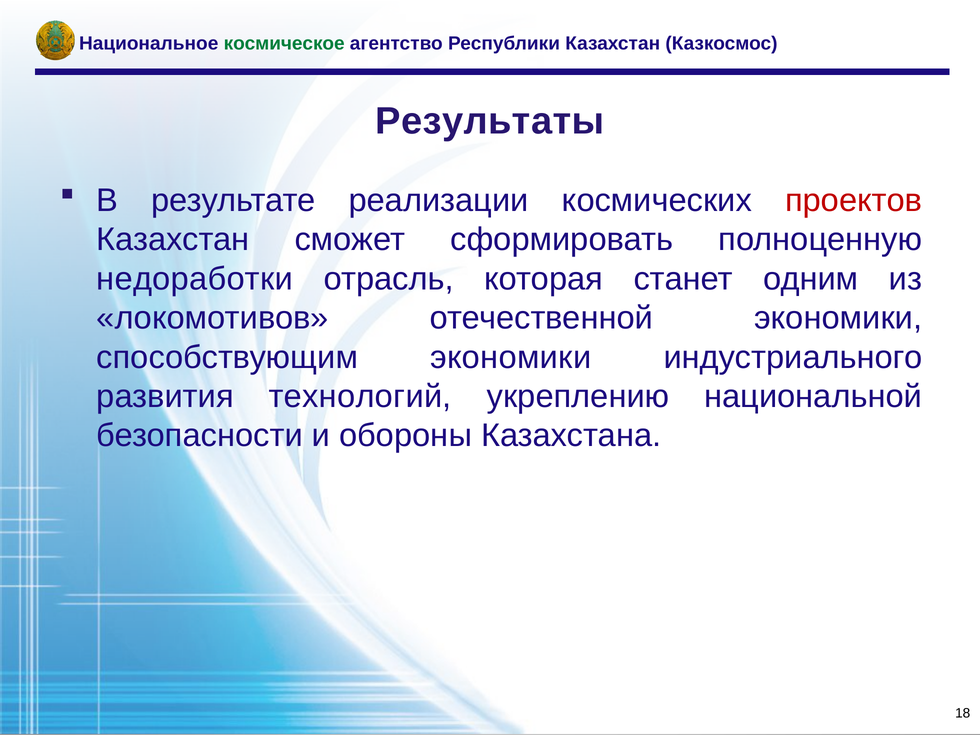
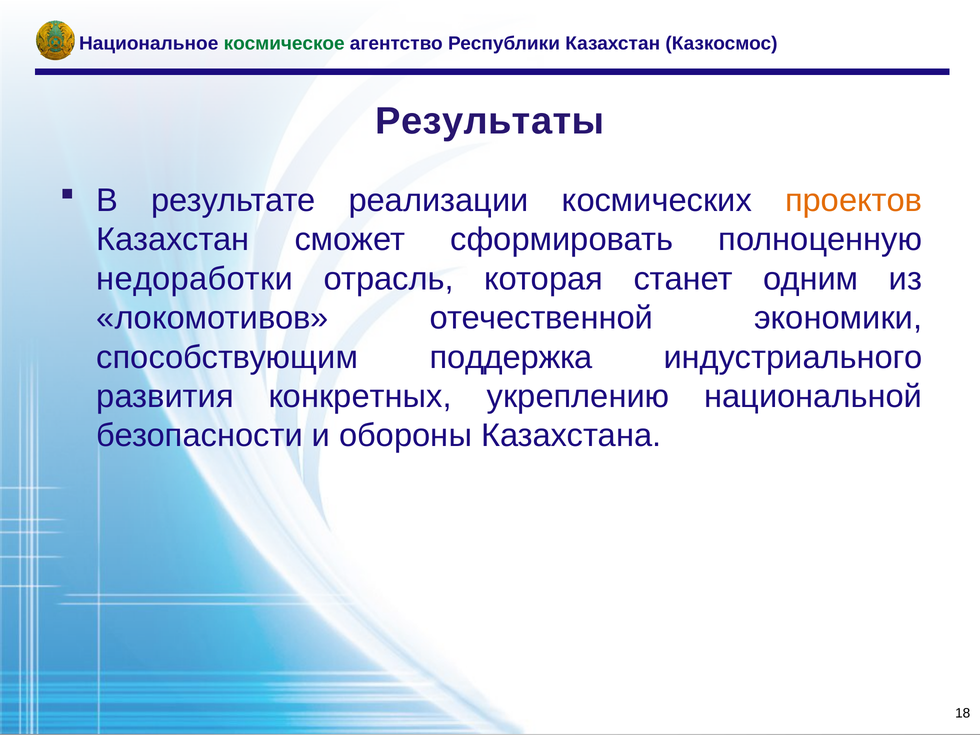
проектов colour: red -> orange (854, 200)
способствующим экономики: экономики -> поддержка (511, 357)
технологий: технологий -> конкретных (360, 396)
